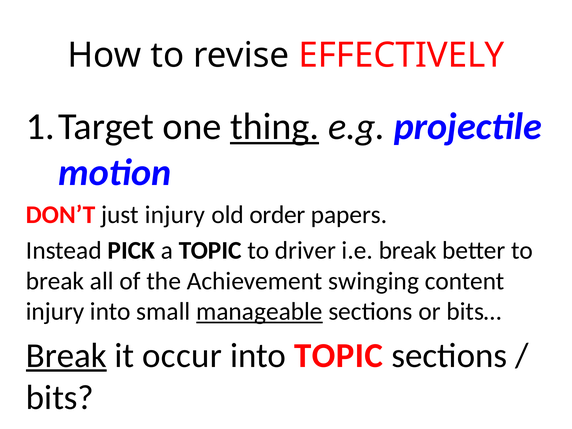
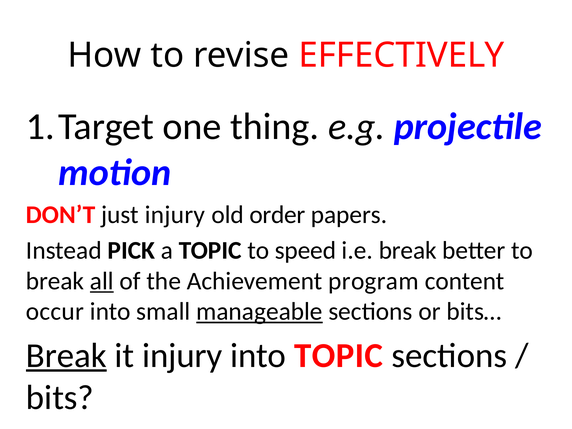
thing underline: present -> none (275, 127)
driver: driver -> speed (305, 250)
all underline: none -> present (102, 281)
swinging: swinging -> program (373, 281)
injury: injury -> occur (55, 312)
it occur: occur -> injury (182, 355)
